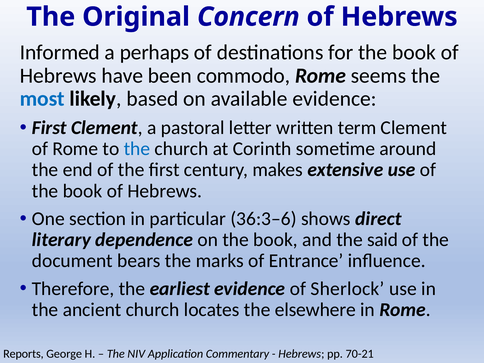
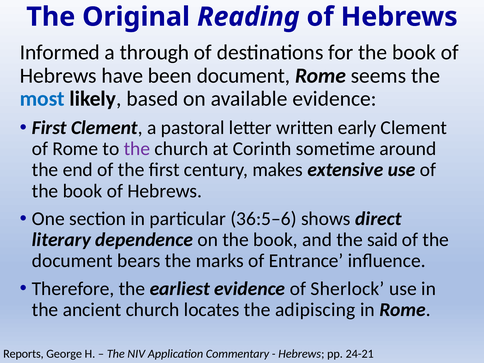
Concern: Concern -> Reading (248, 17)
perhaps: perhaps -> through (155, 52)
been commodo: commodo -> document (243, 76)
term: term -> early (357, 128)
the colour: blue -> purple (137, 149)
36:3–6: 36:3–6 -> 36:5–6 (263, 219)
elsewhere: elsewhere -> adipiscing (315, 310)
70-21: 70-21 -> 24-21 (360, 354)
